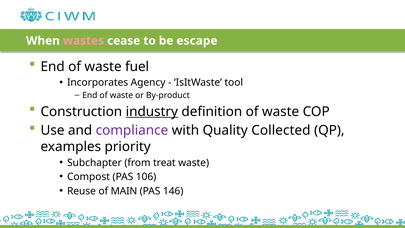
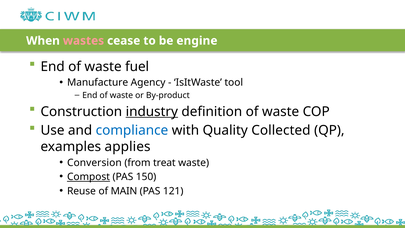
escape: escape -> engine (197, 41)
Incorporates: Incorporates -> Manufacture (98, 83)
compliance colour: purple -> blue (132, 130)
priority: priority -> applies (128, 147)
Subchapter: Subchapter -> Conversion (94, 163)
Compost underline: none -> present (89, 177)
106: 106 -> 150 (146, 177)
146: 146 -> 121 (173, 191)
